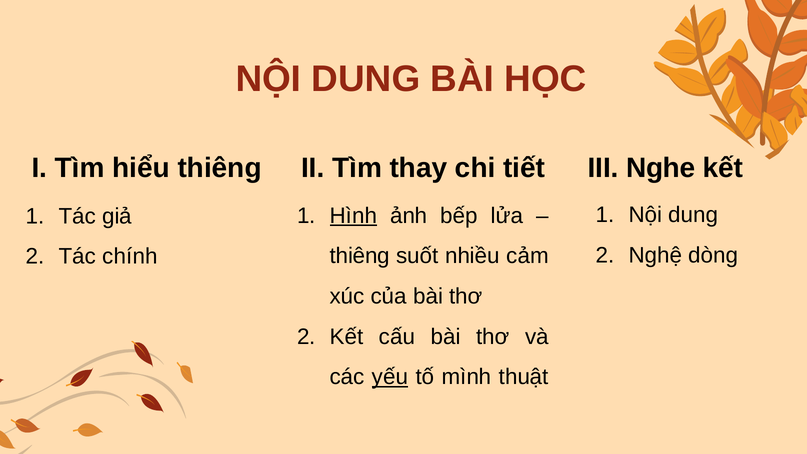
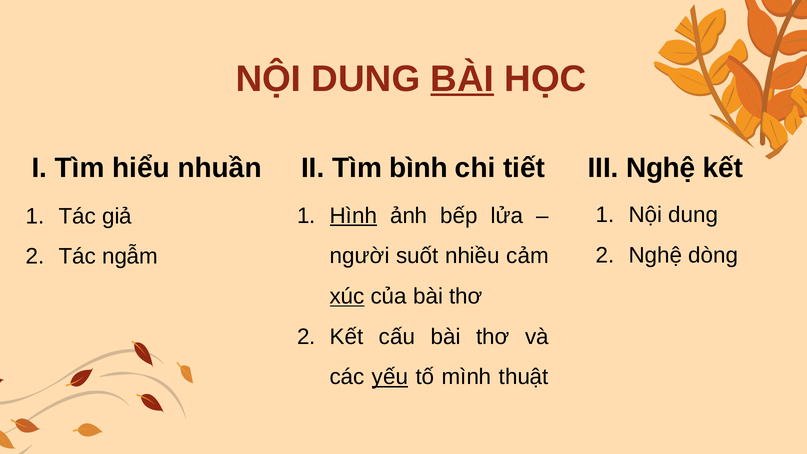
BÀI underline: none -> present (462, 79)
hiểu thiêng: thiêng -> nhuần (220, 168)
thay: thay -> bình (419, 168)
III Nghe: Nghe -> Nghệ (661, 168)
thiêng: thiêng -> người (360, 256)
chính: chính -> ngẫm (130, 256)
xúc underline: none -> present (347, 296)
